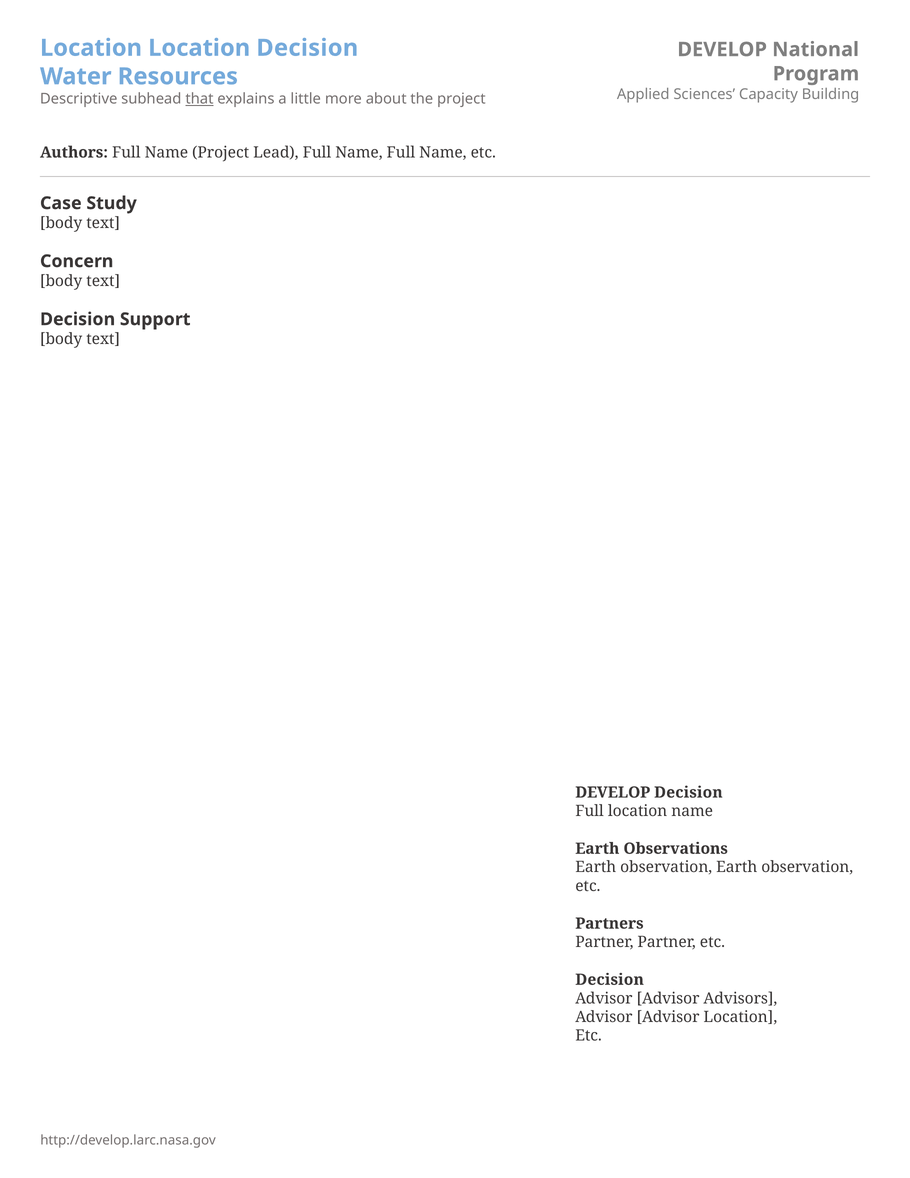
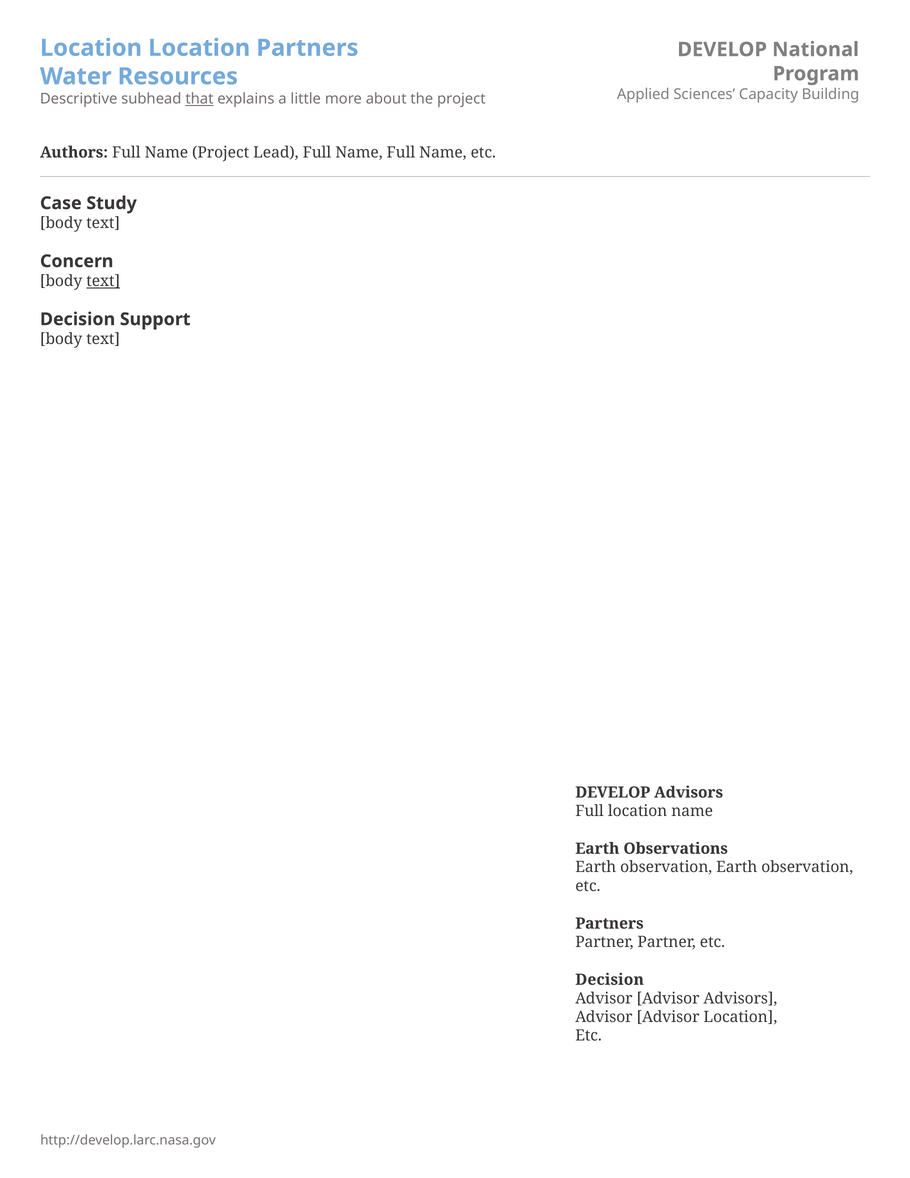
Location Decision: Decision -> Partners (307, 48)
text underline: none -> present (103, 281)
DEVELOP Decision: Decision -> Advisors (689, 792)
